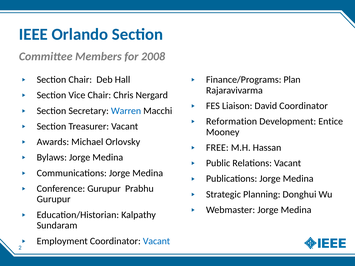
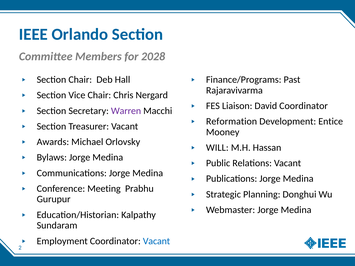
2008: 2008 -> 2028 (153, 56)
Plan: Plan -> Past (292, 80)
Warren colour: blue -> purple (126, 111)
FREE: FREE -> WILL (217, 148)
Conference Gurupur: Gurupur -> Meeting (104, 189)
